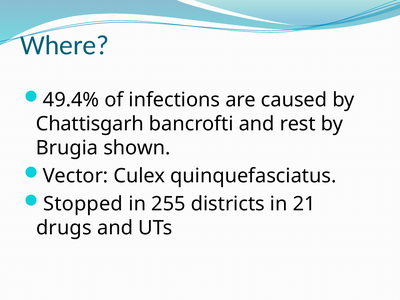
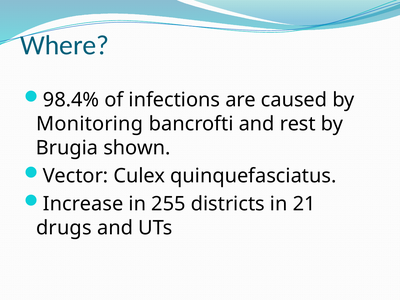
49.4%: 49.4% -> 98.4% (71, 100)
Chattisgarh: Chattisgarh -> Monitoring (90, 124)
Stopped: Stopped -> Increase (83, 204)
